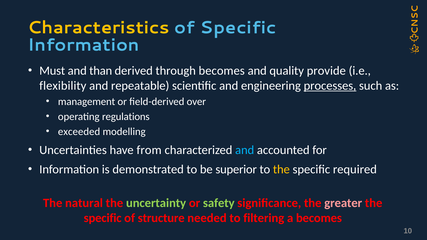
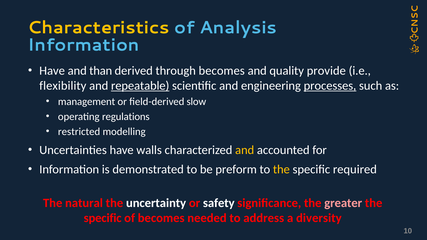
of Specific: Specific -> Analysis (238, 28)
Must: Must -> Have (52, 71)
repeatable underline: none -> present (140, 86)
over: over -> slow (196, 102)
exceeded: exceeded -> restricted (79, 132)
from: from -> walls (149, 150)
and colour: light blue -> yellow (245, 150)
superior: superior -> preform (236, 170)
uncertainty colour: light green -> white (156, 203)
safety colour: light green -> white (219, 203)
of structure: structure -> becomes (161, 218)
filtering: filtering -> address (264, 218)
a becomes: becomes -> diversity (319, 218)
